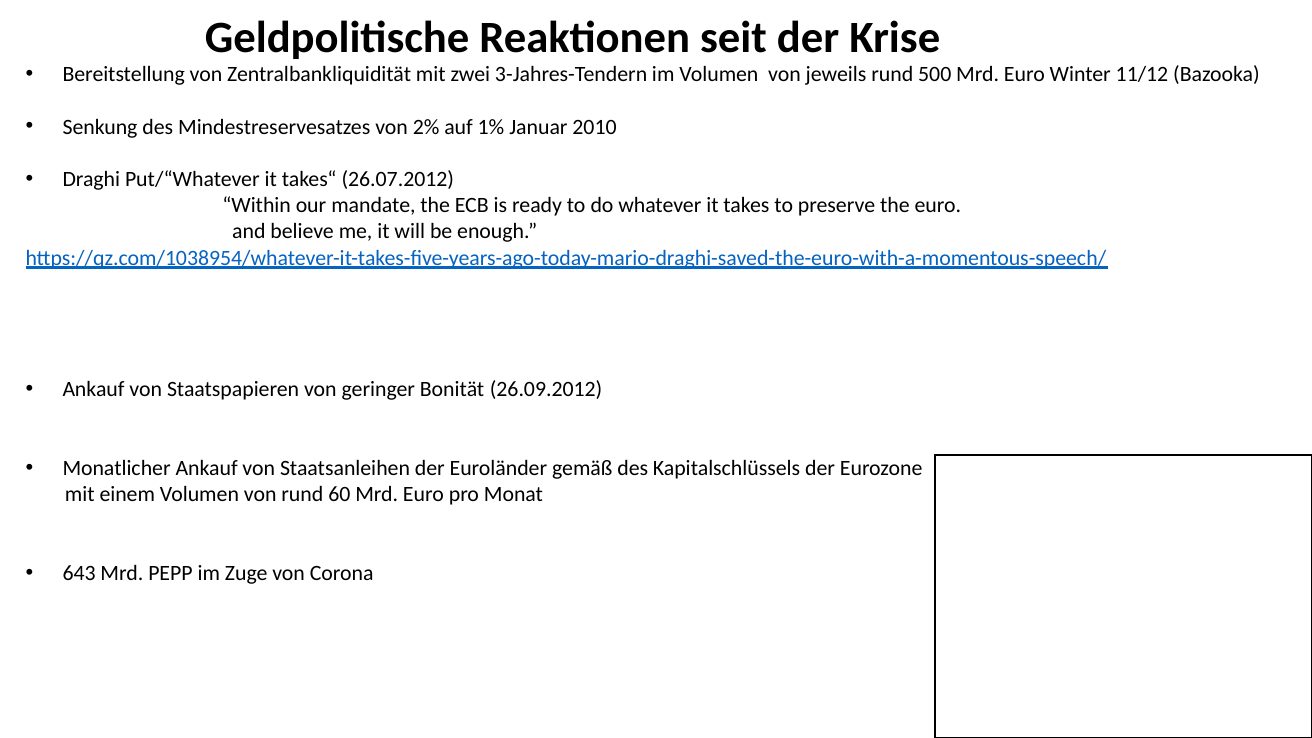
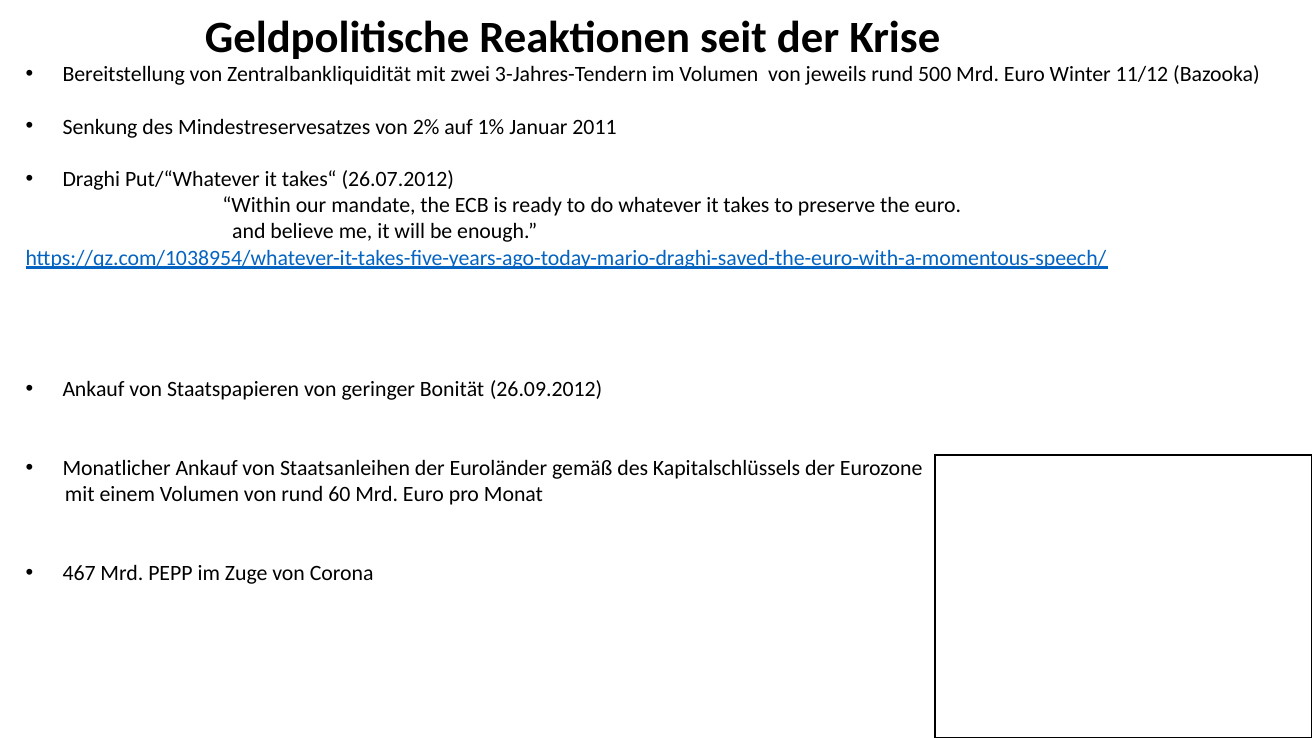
2010: 2010 -> 2011 (595, 127)
643: 643 -> 467 (79, 573)
